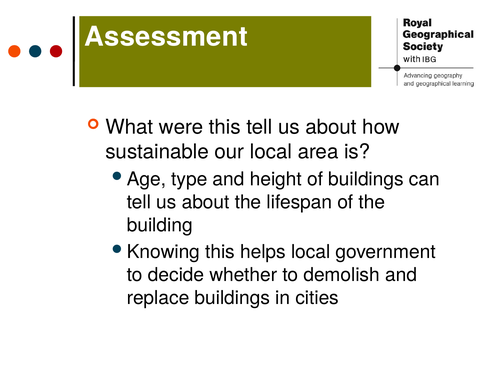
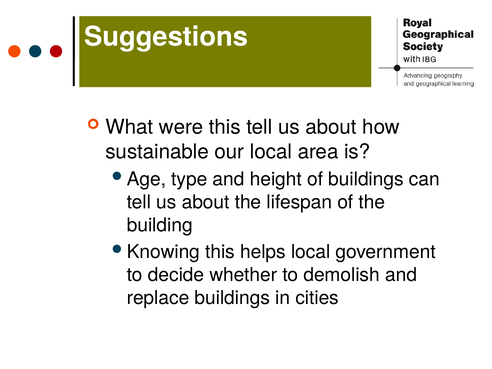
Assessment: Assessment -> Suggestions (166, 37)
